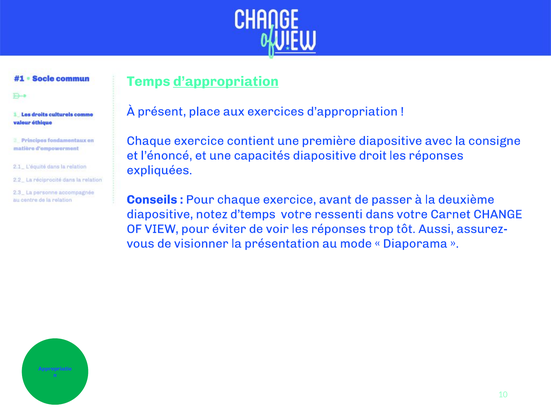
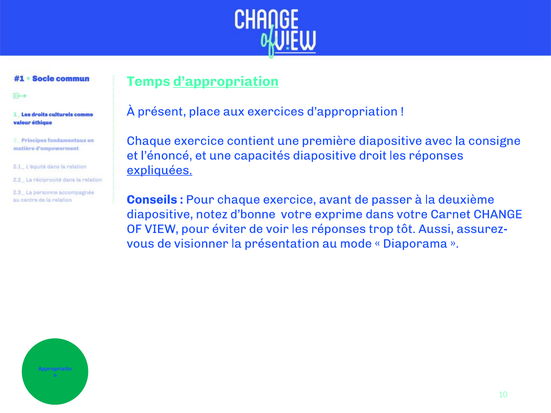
expliquées underline: none -> present (159, 170)
d’temps: d’temps -> d’bonne (253, 214)
ressenti: ressenti -> exprime (339, 214)
